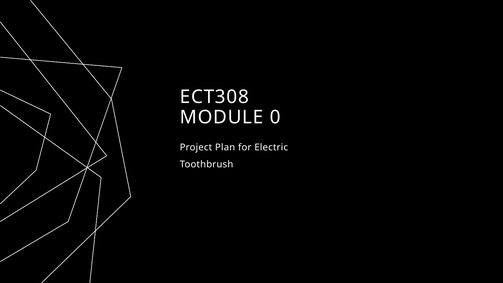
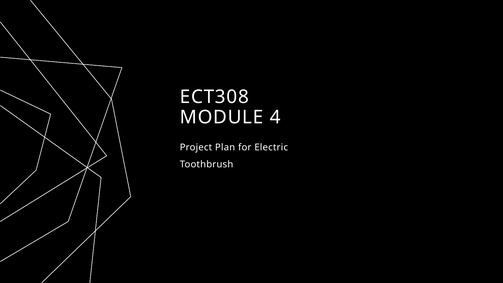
0: 0 -> 4 (275, 117)
